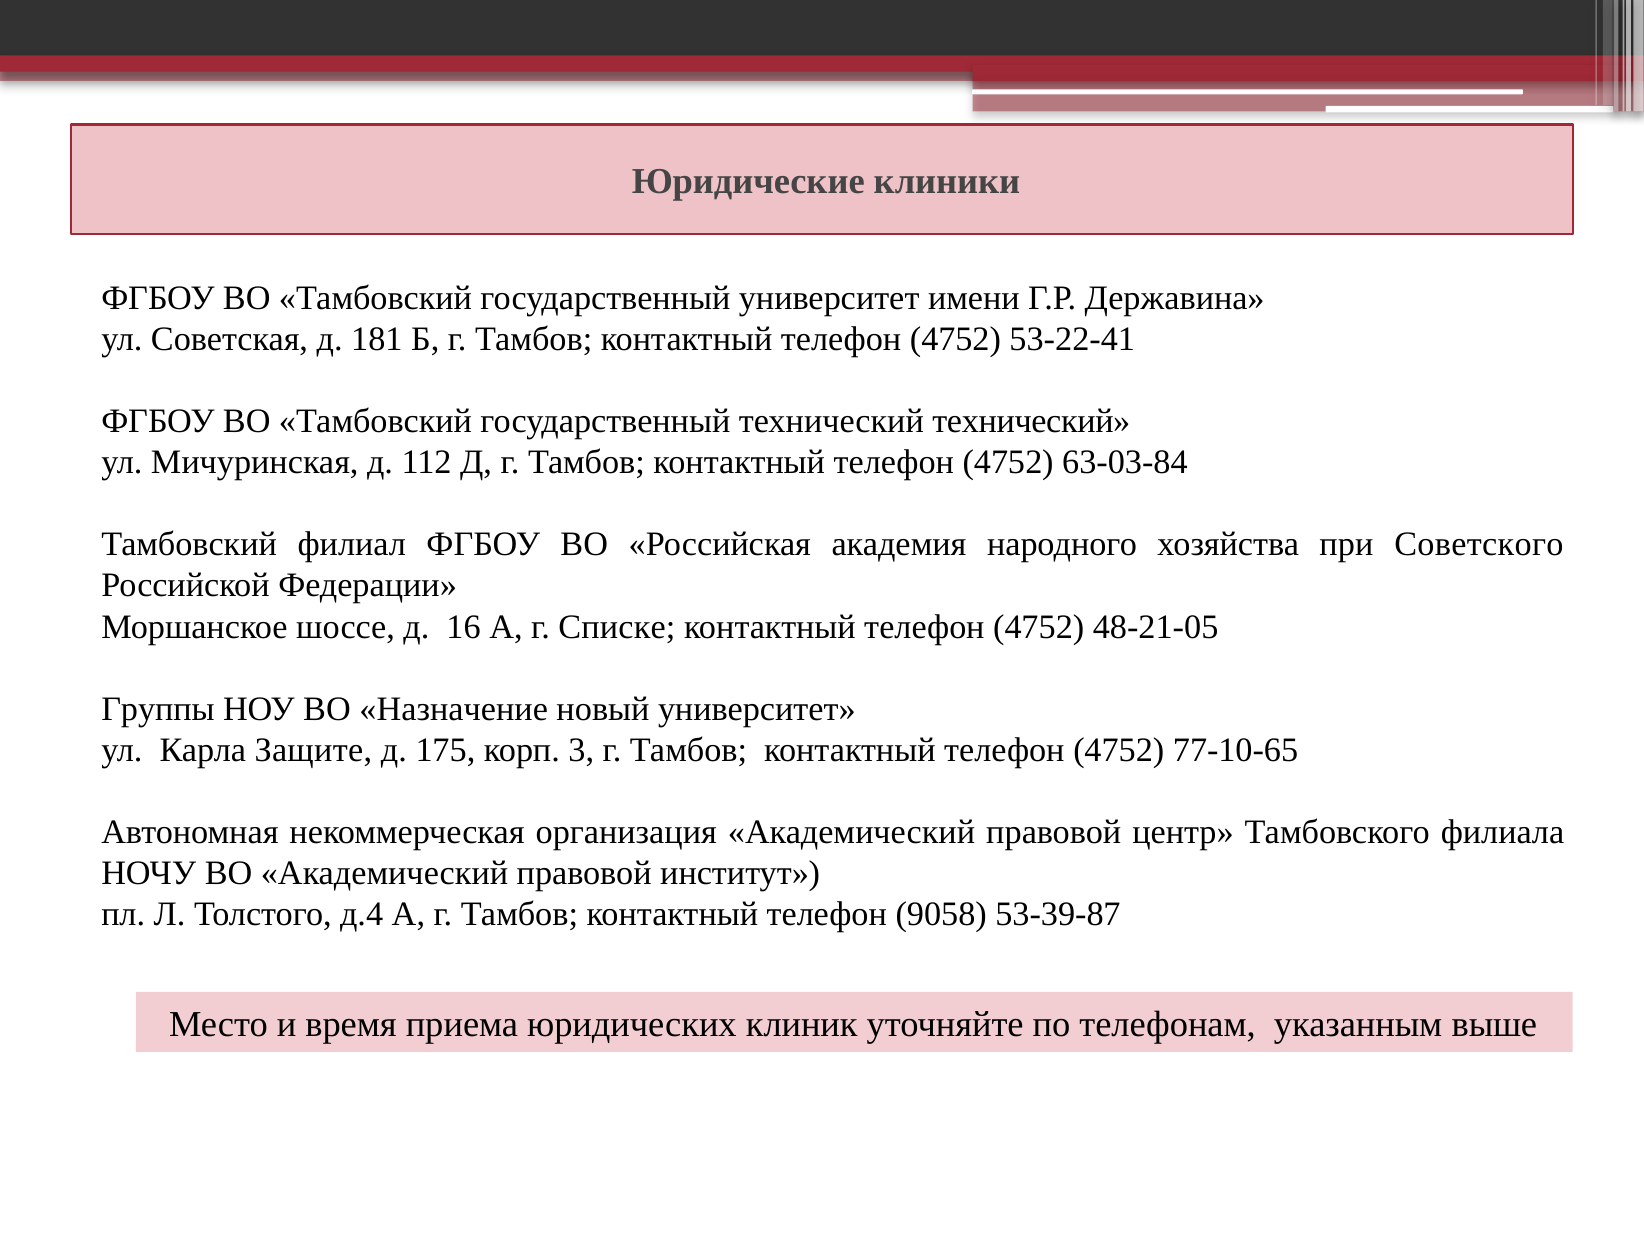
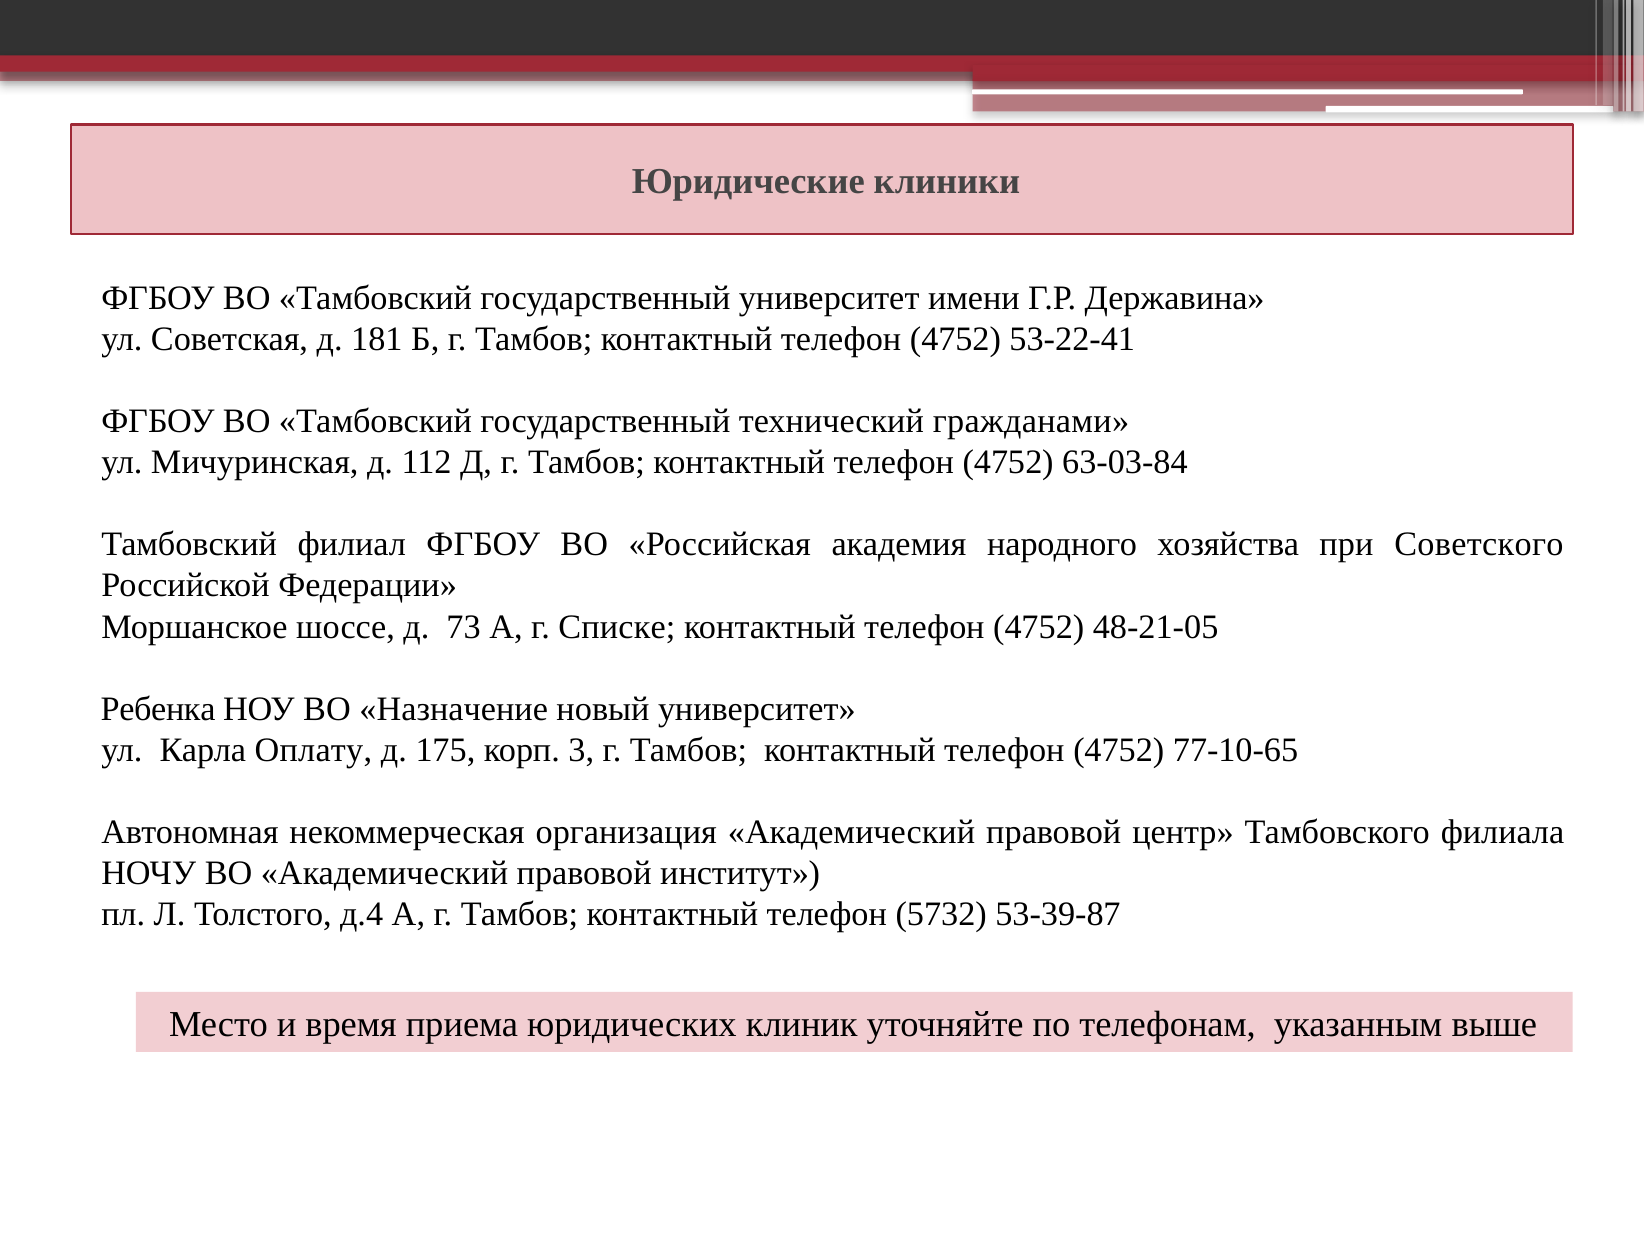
технический технический: технический -> гражданами (1031, 421)
16: 16 -> 73 (464, 627)
Группы: Группы -> Ребенка (158, 709)
Защите: Защите -> Оплату (313, 750)
9058: 9058 -> 5732 (941, 914)
